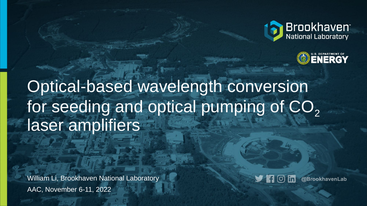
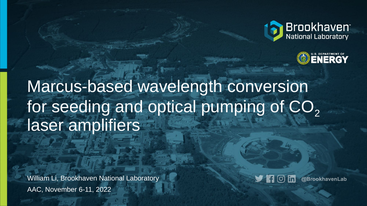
Optical-based: Optical-based -> Marcus-based (80, 87)
